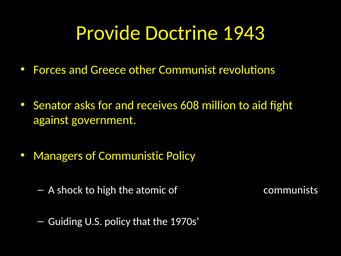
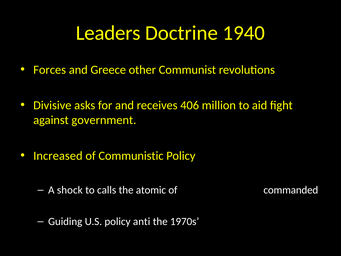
Provide: Provide -> Leaders (108, 33)
1943: 1943 -> 1940 (244, 33)
Senator: Senator -> Divisive (52, 105)
608: 608 -> 406 (190, 105)
Managers: Managers -> Increased (58, 156)
high: high -> calls (107, 190)
communists: communists -> commanded (291, 190)
that: that -> anti (142, 221)
